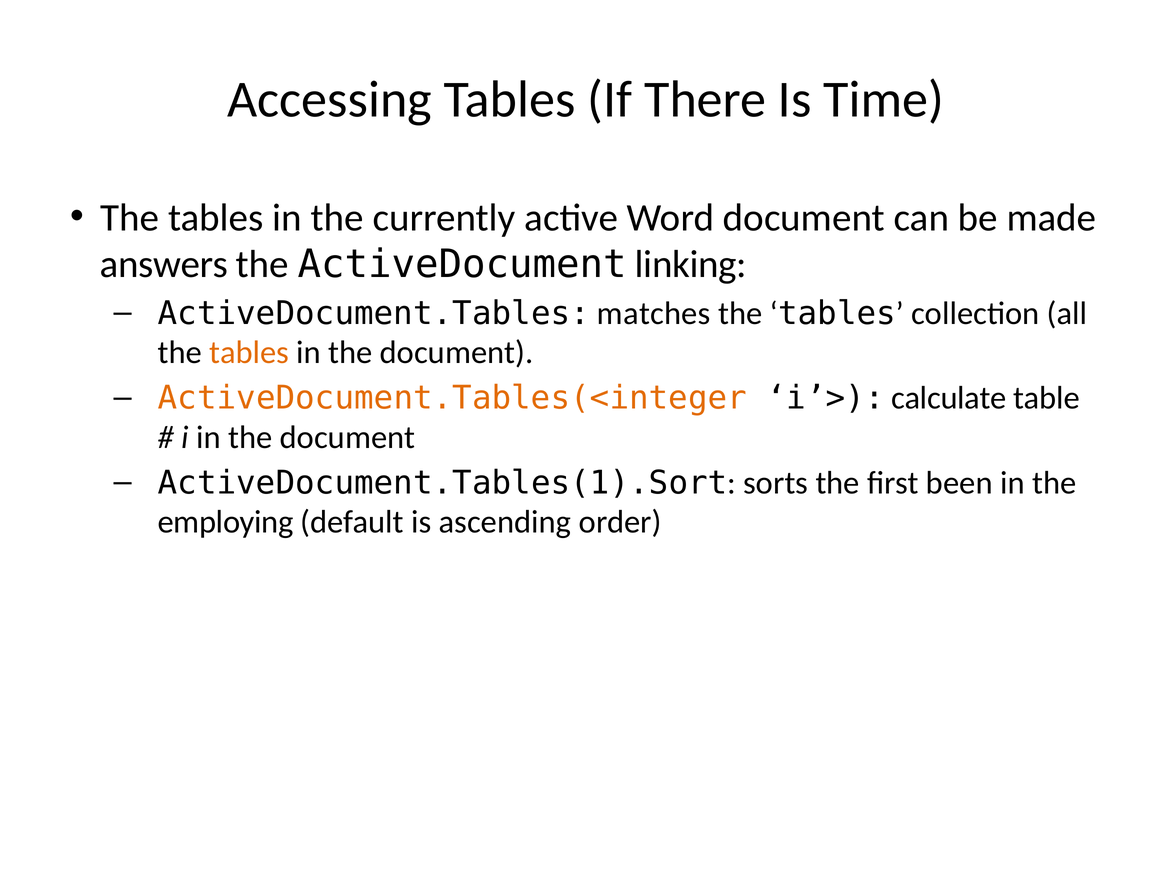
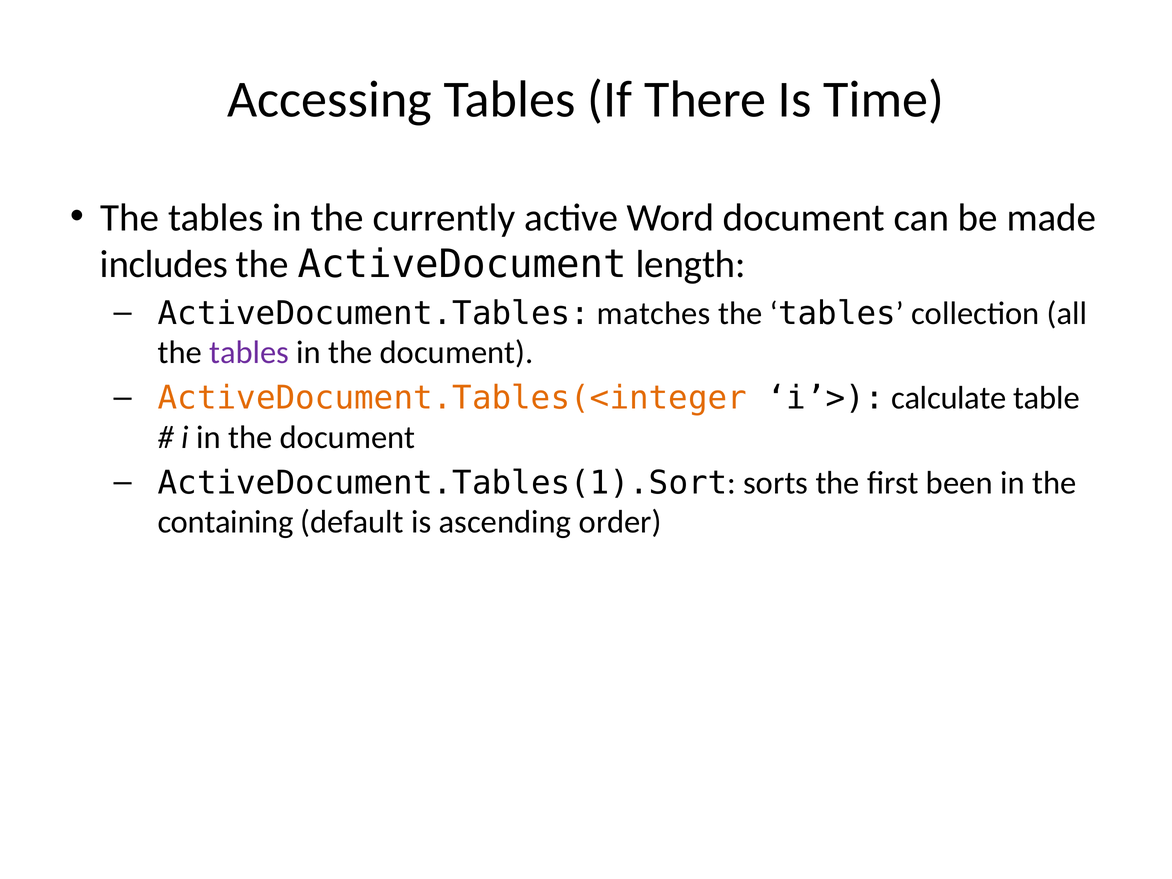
answers: answers -> includes (164, 265)
linking: linking -> length (691, 265)
tables colour: orange -> purple (249, 353)
employing: employing -> containing (226, 522)
